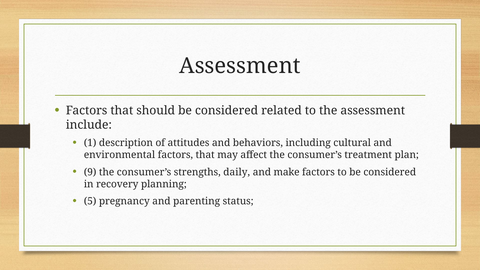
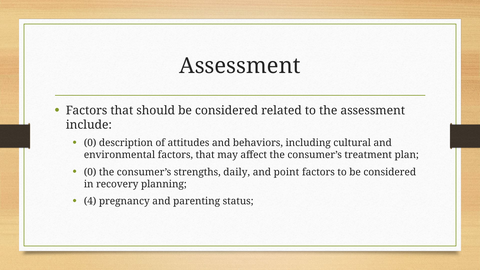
1: 1 -> 0 (90, 143)
9: 9 -> 0 (90, 172)
make: make -> point (286, 172)
5: 5 -> 4 (90, 201)
